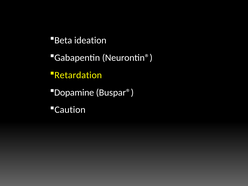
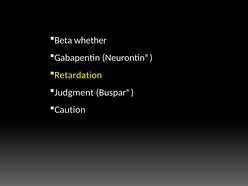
ideation: ideation -> whether (90, 40)
Dopamine: Dopamine -> Judgment (74, 92)
